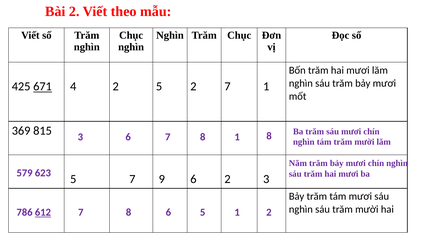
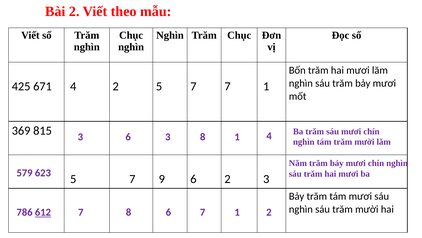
671 underline: present -> none (43, 86)
2 5 2: 2 -> 7 (193, 86)
6 7: 7 -> 3 (168, 137)
1 8: 8 -> 4 (269, 136)
6 5: 5 -> 7 (203, 212)
